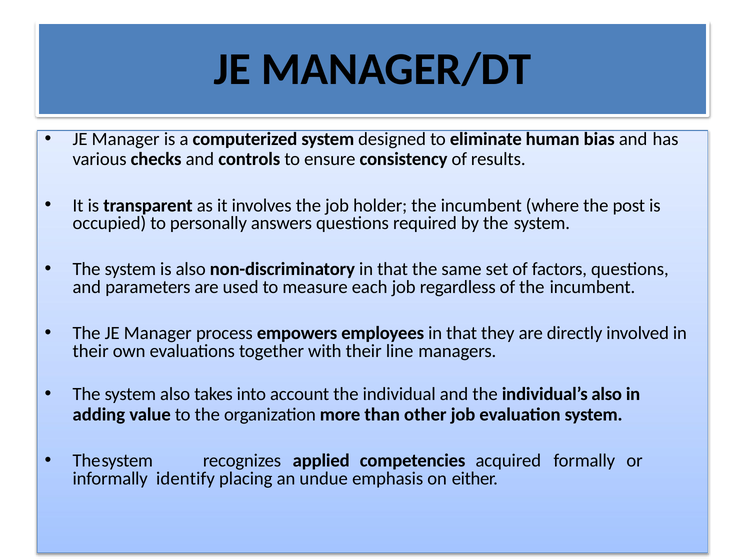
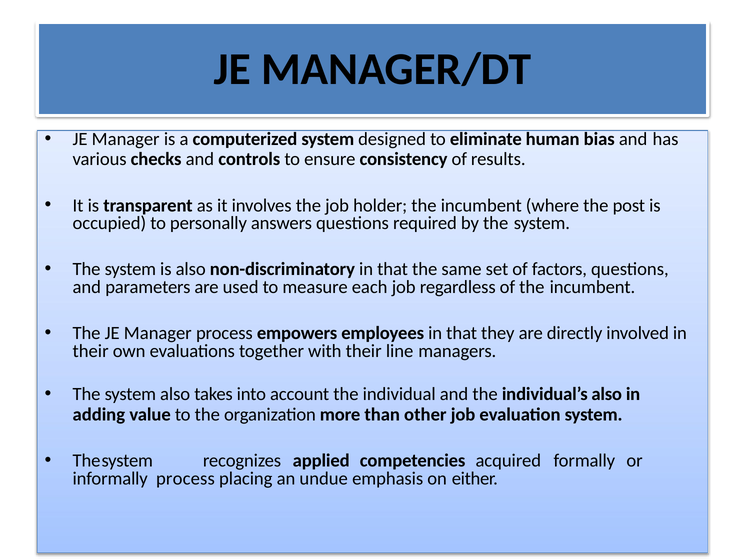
informally identify: identify -> process (185, 478)
